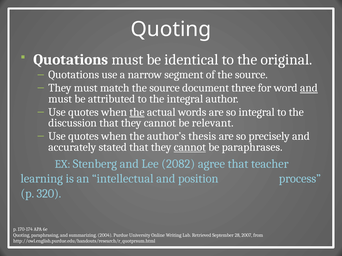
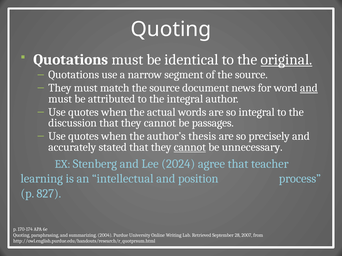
original underline: none -> present (286, 60)
three: three -> news (243, 88)
the underline: present -> none (137, 112)
relevant: relevant -> passages (213, 123)
paraphrases: paraphrases -> unnecessary (252, 147)
2082: 2082 -> 2024 (178, 164)
320: 320 -> 827 (49, 194)
